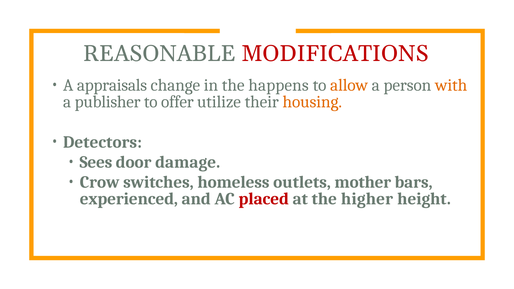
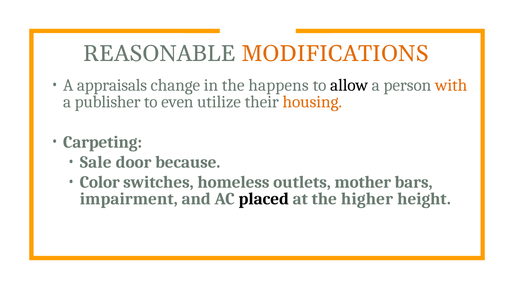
MODIFICATIONS colour: red -> orange (335, 54)
allow colour: orange -> black (349, 85)
offer: offer -> even (177, 102)
Detectors: Detectors -> Carpeting (103, 142)
Sees: Sees -> Sale (96, 162)
damage: damage -> because (188, 162)
Crow: Crow -> Color (100, 182)
experienced: experienced -> impairment (129, 199)
placed colour: red -> black (264, 199)
